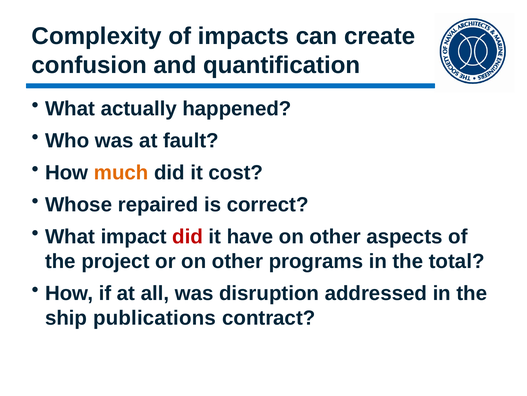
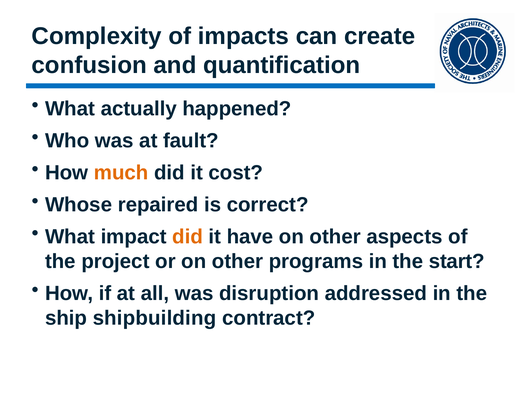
did colour: red -> orange (188, 236)
total: total -> start (457, 261)
publications: publications -> shipbuilding (155, 317)
